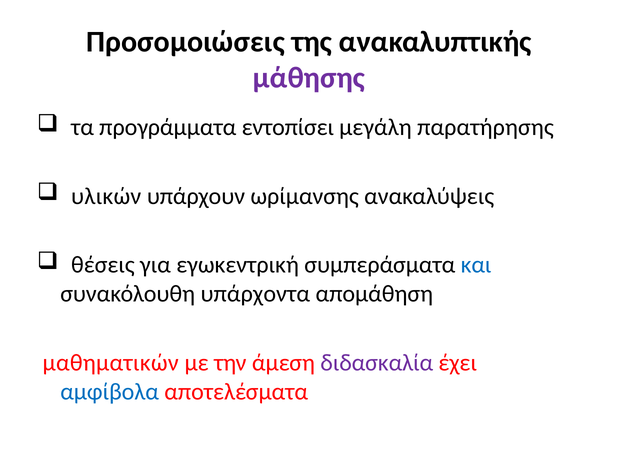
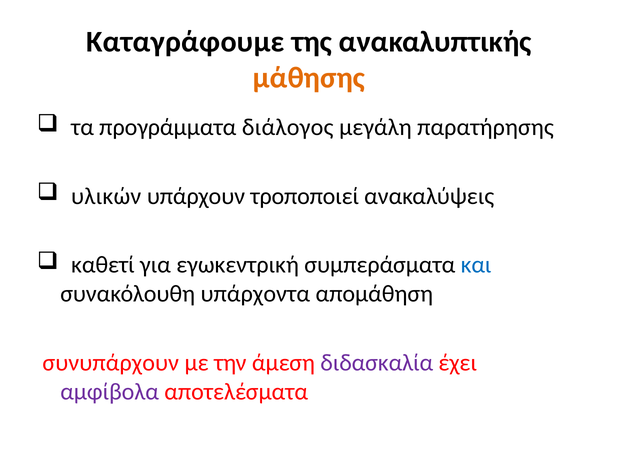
Προσομοιώσεις: Προσομοιώσεις -> Καταγράφουμε (185, 42)
μάθησης colour: purple -> orange (309, 78)
εντοπίσει: εντοπίσει -> διάλογος (288, 127)
ωρίμανσης: ωρίμανσης -> τροποποιεί (305, 196)
θέσεις: θέσεις -> καθετί (103, 265)
μαθηματικών: μαθηματικών -> συνυπάρχουν (111, 362)
αμφίβολα colour: blue -> purple (110, 391)
